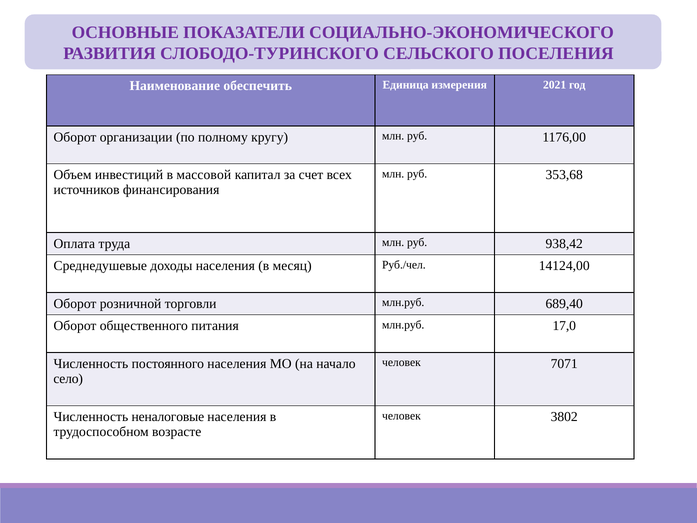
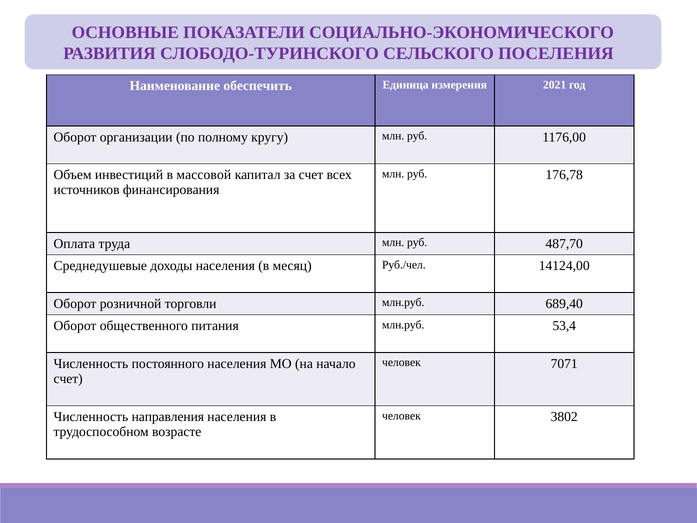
353,68: 353,68 -> 176,78 (564, 175)
938,42: 938,42 -> 487,70 (564, 244)
17,0: 17,0 -> 53,4 (564, 326)
село: село -> счет (68, 378)
неналоговые: неналоговые -> направления (168, 417)
